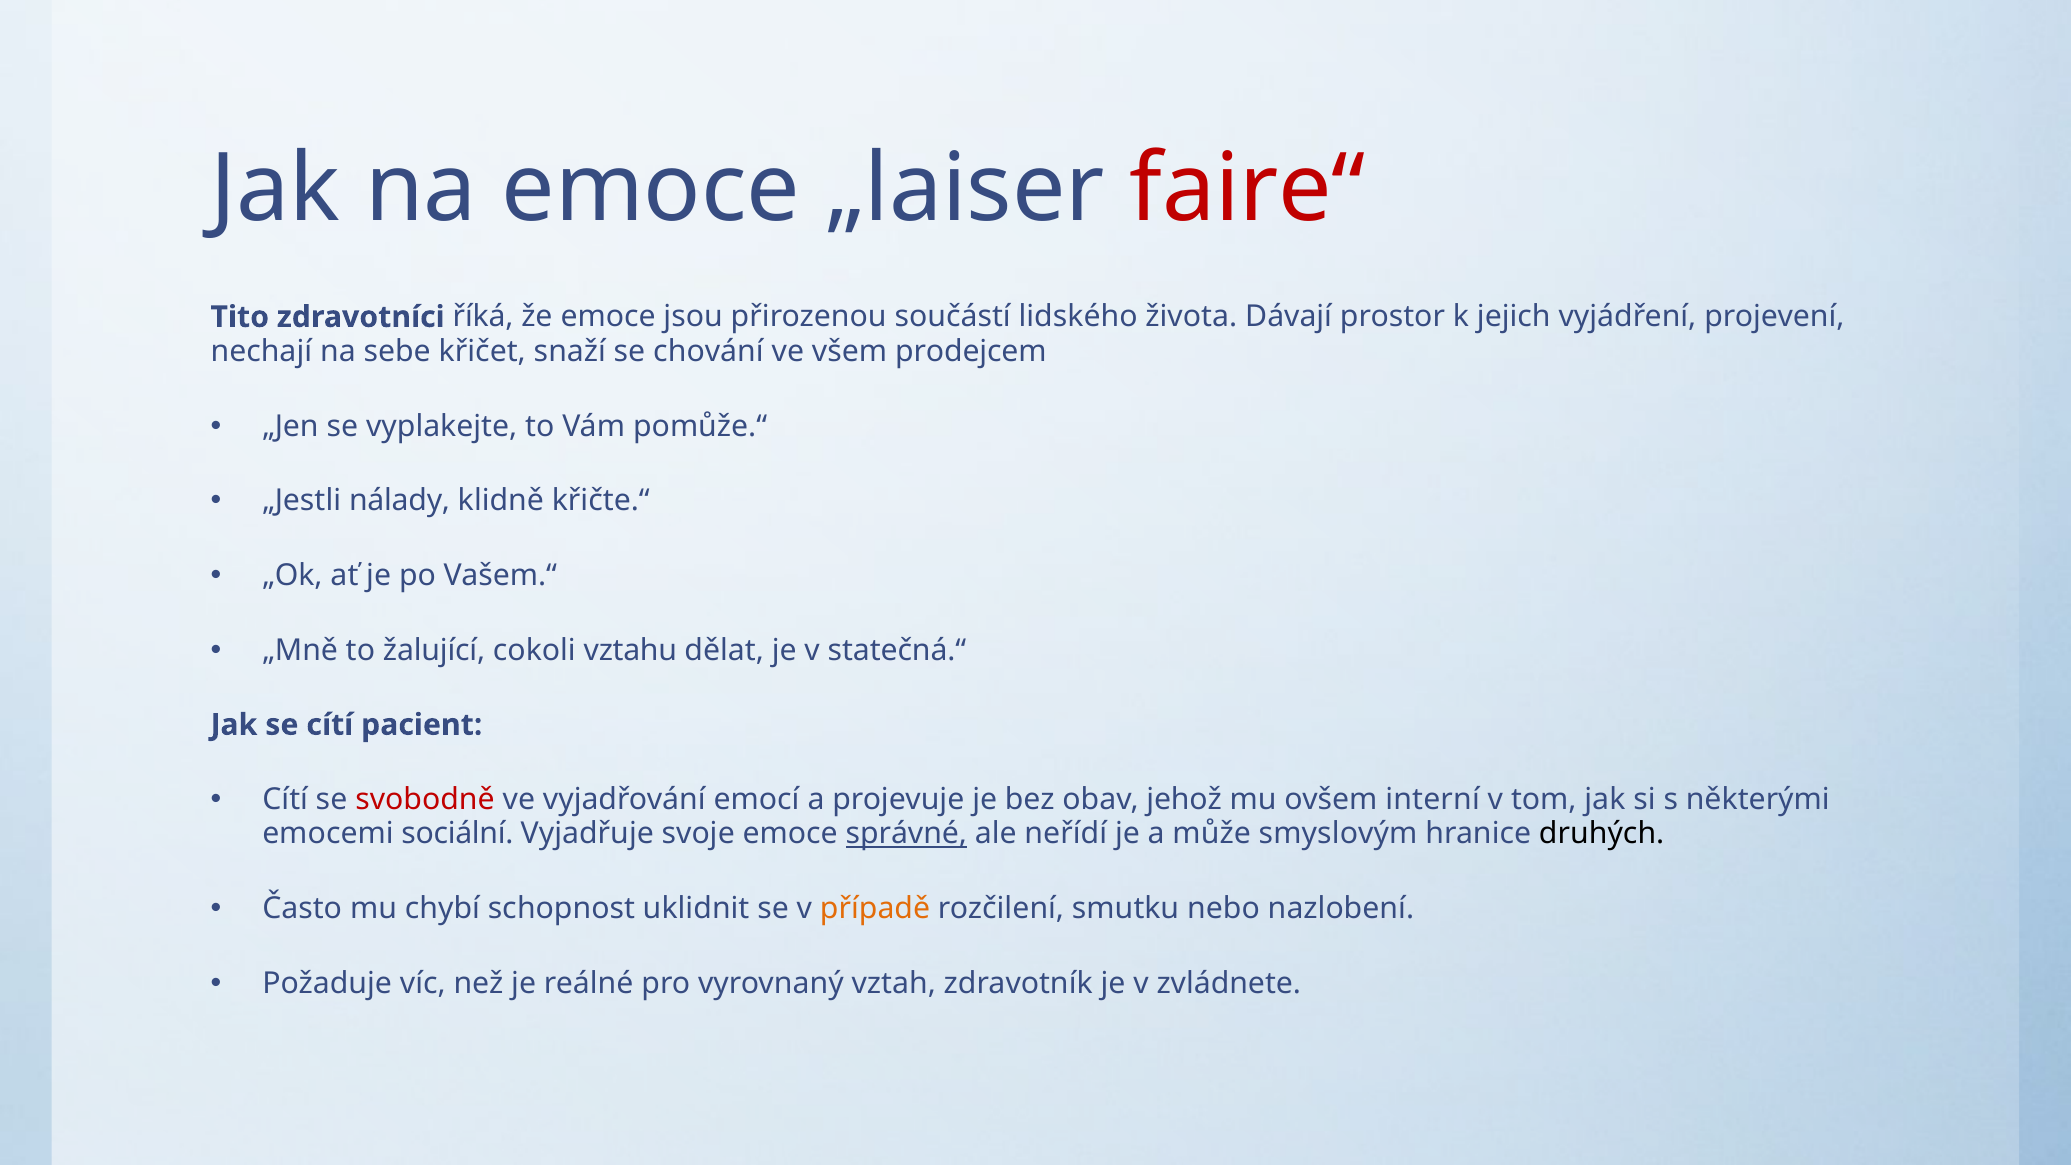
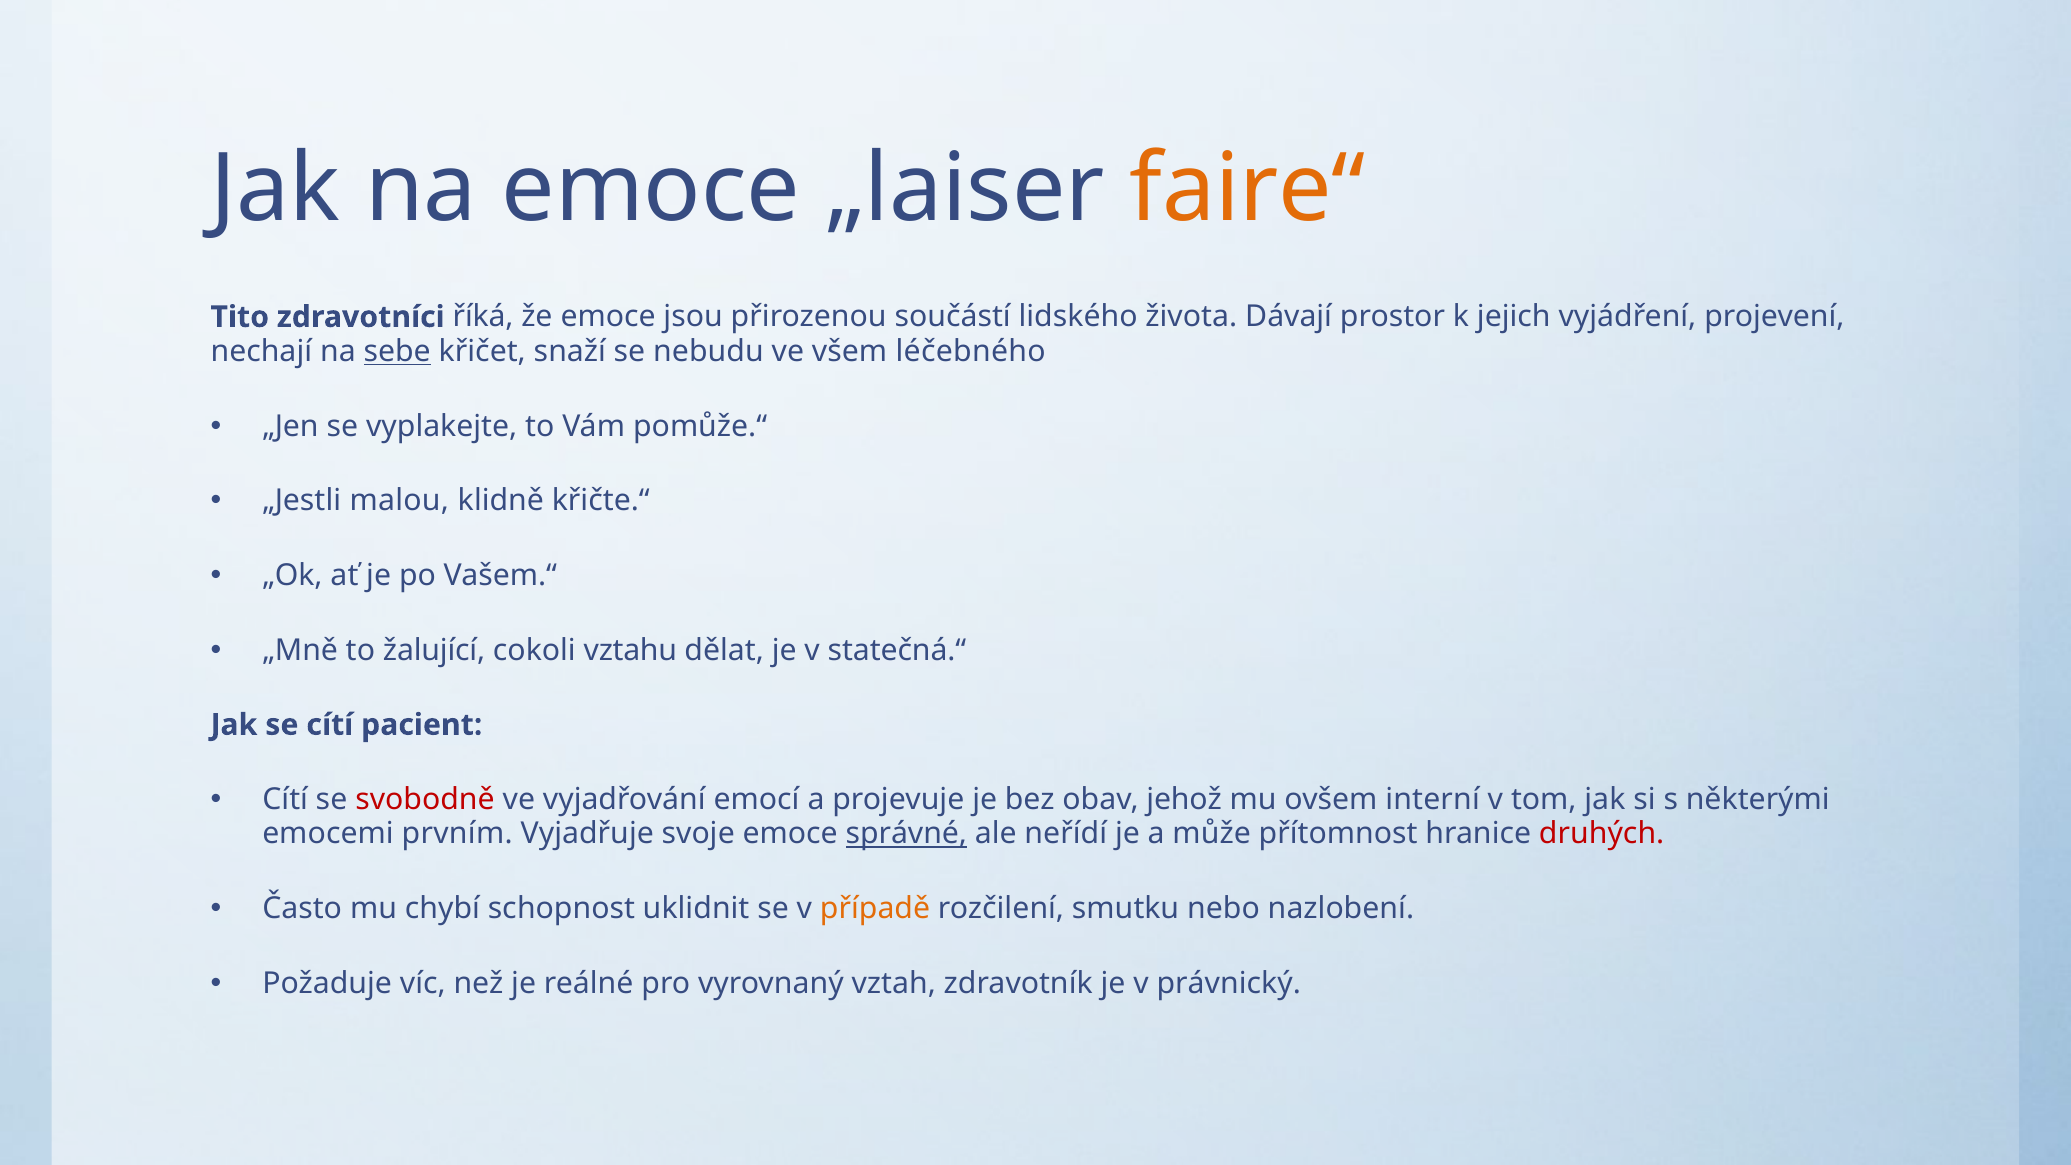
faire“ colour: red -> orange (1248, 189)
sebe underline: none -> present (397, 352)
chování: chování -> nebudu (708, 352)
prodejcem: prodejcem -> léčebného (971, 352)
nálady: nálady -> malou (399, 501)
sociální: sociální -> prvním (457, 834)
smyslovým: smyslovým -> přítomnost (1338, 834)
druhých colour: black -> red (1602, 834)
zvládnete: zvládnete -> právnický (1229, 983)
